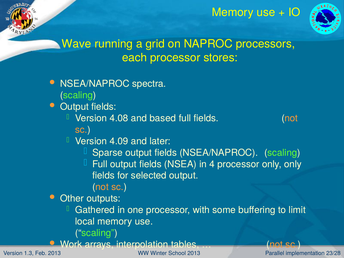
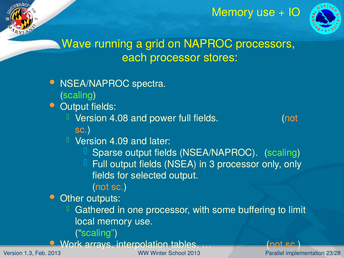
based: based -> power (163, 118)
4: 4 -> 3 (212, 164)
